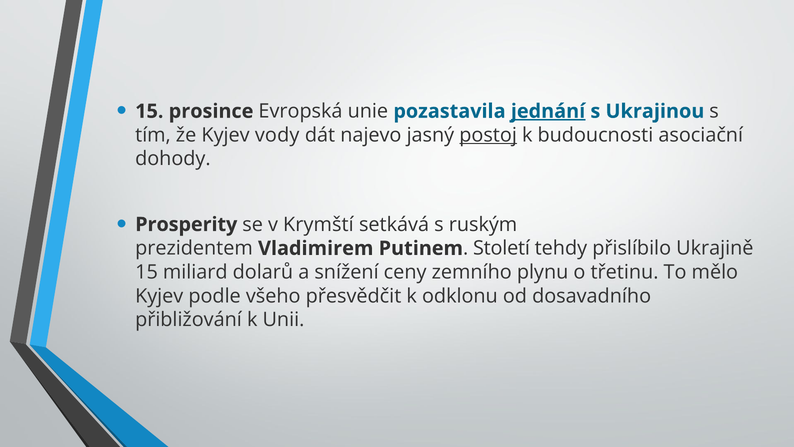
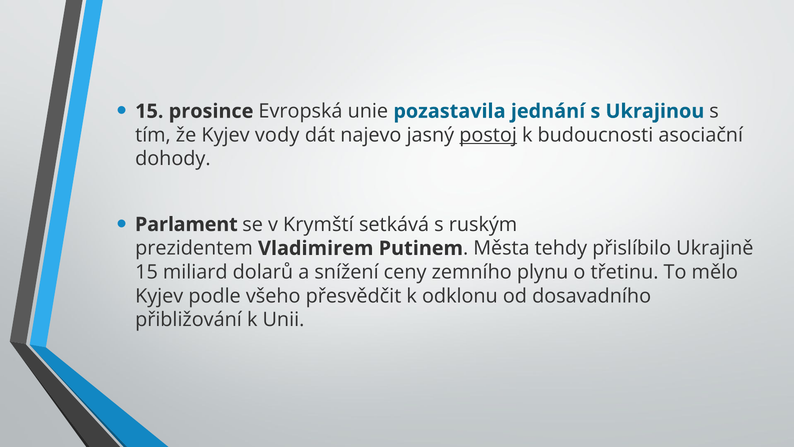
jednání underline: present -> none (548, 111)
Prosperity: Prosperity -> Parlament (186, 224)
Století: Století -> Města (501, 248)
